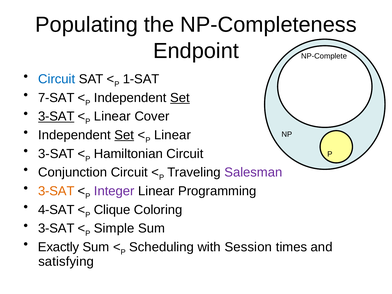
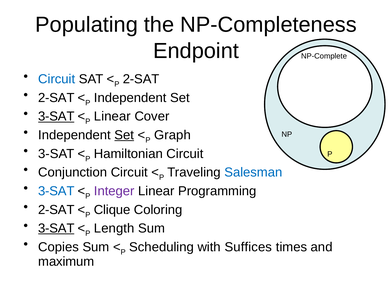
P 1-SAT: 1-SAT -> 2-SAT (141, 79)
7-SAT: 7-SAT -> 2-SAT (56, 98)
Set underline: present -> none (180, 98)
Linear: Linear -> Graph (172, 135)
Salesman colour: purple -> blue (253, 172)
3-SAT colour: orange -> blue (56, 191)
4-SAT: 4-SAT -> 2-SAT (56, 210)
3-SAT underline: none -> present (56, 228)
Simple: Simple -> Length (114, 228)
Exactly: Exactly -> Copies (59, 247)
Session: Session -> Suffices (248, 247)
satisfying: satisfying -> maximum (66, 262)
